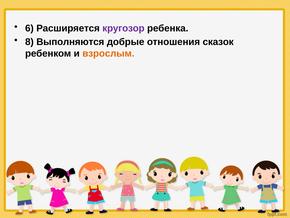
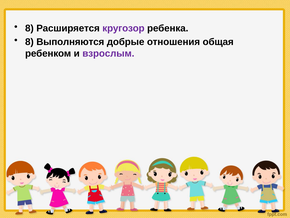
6: 6 -> 8 (29, 28)
сказок: сказок -> общая (218, 42)
взрослым colour: orange -> purple (108, 53)
